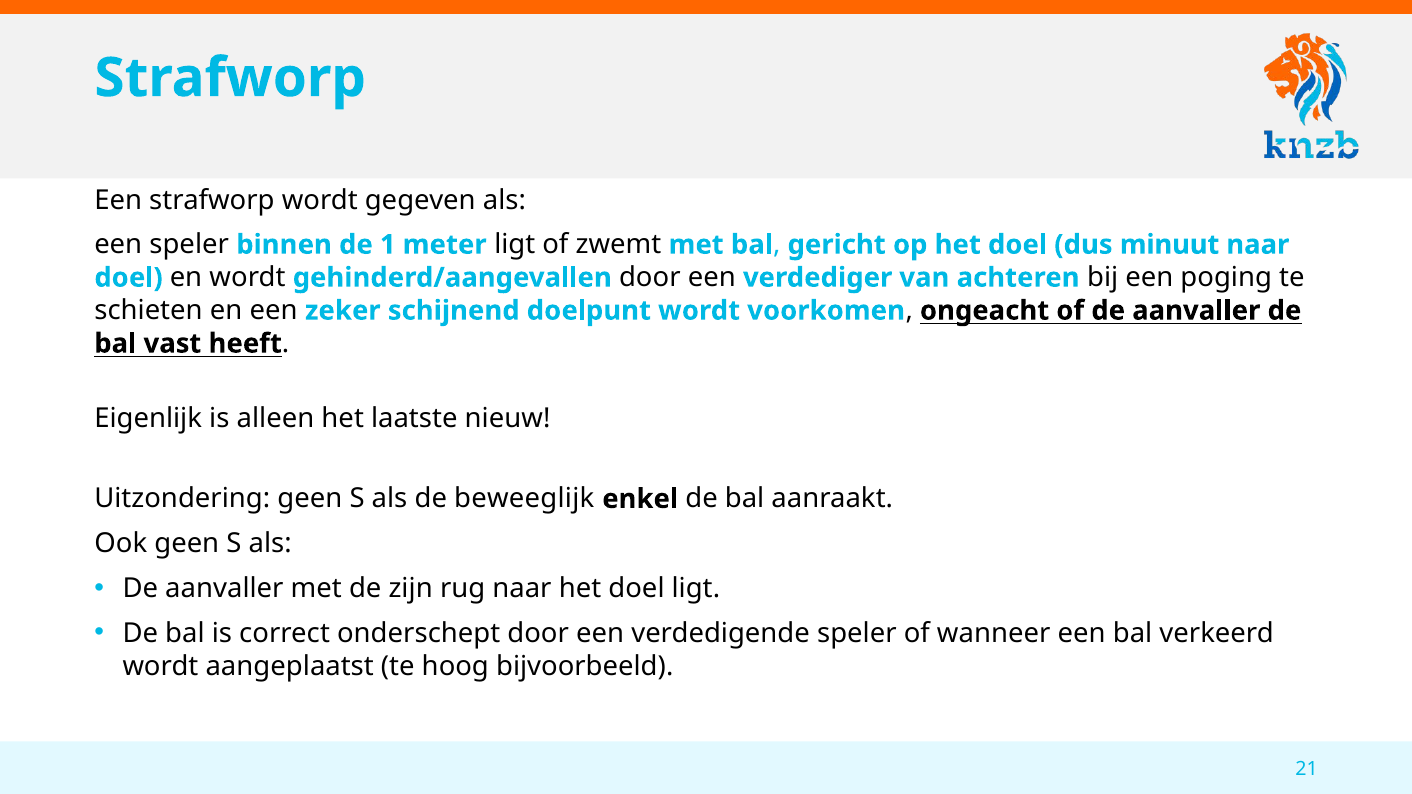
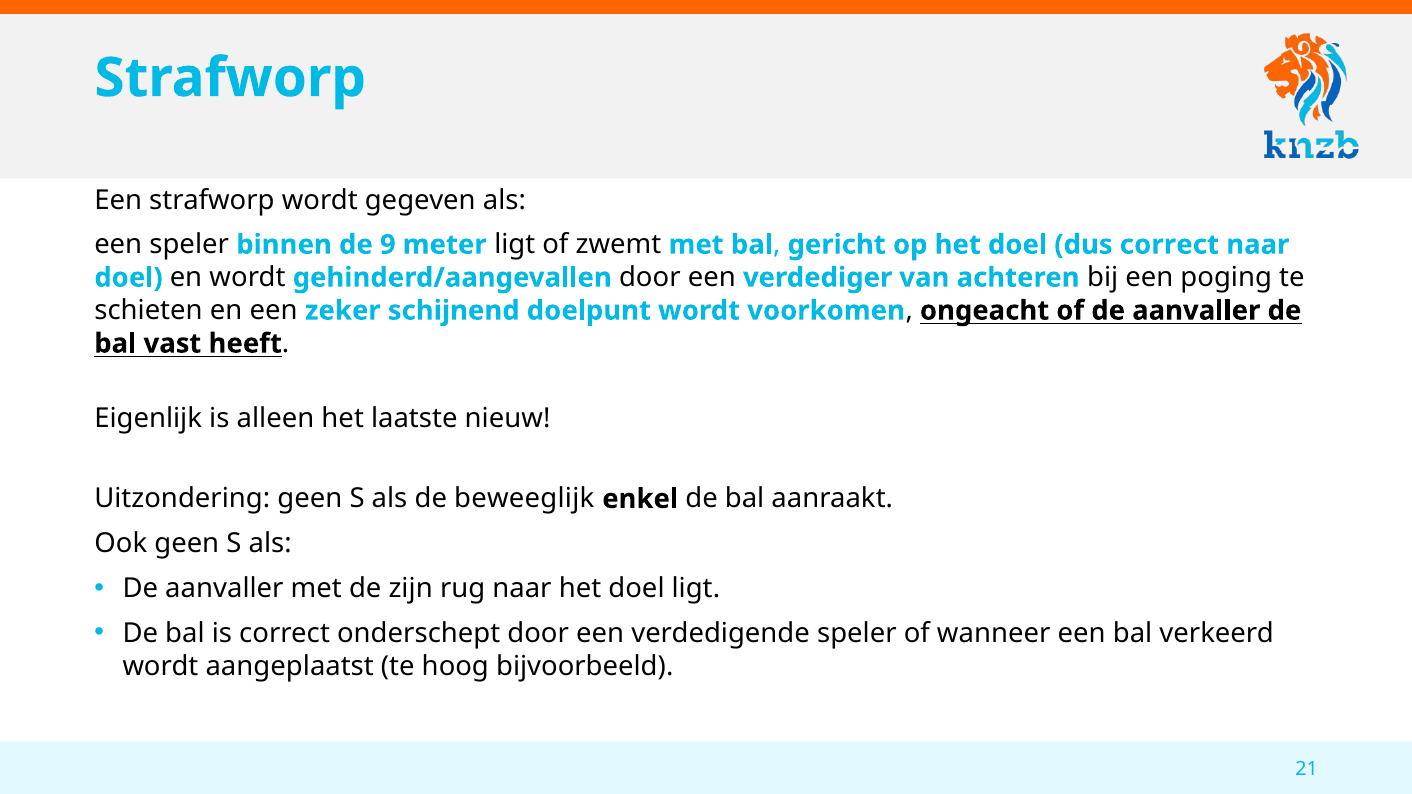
1: 1 -> 9 (388, 245)
dus minuut: minuut -> correct (1169, 245)
